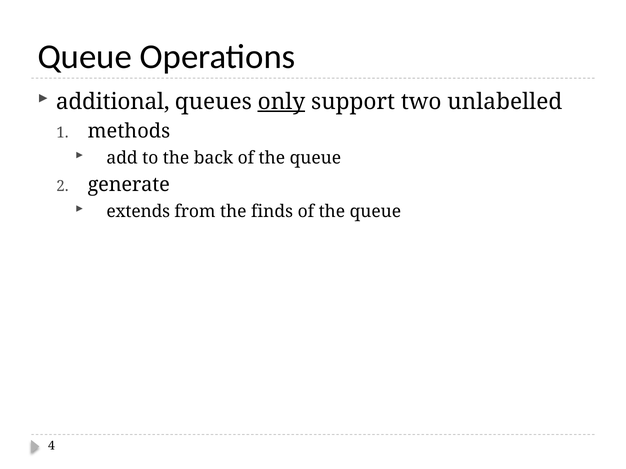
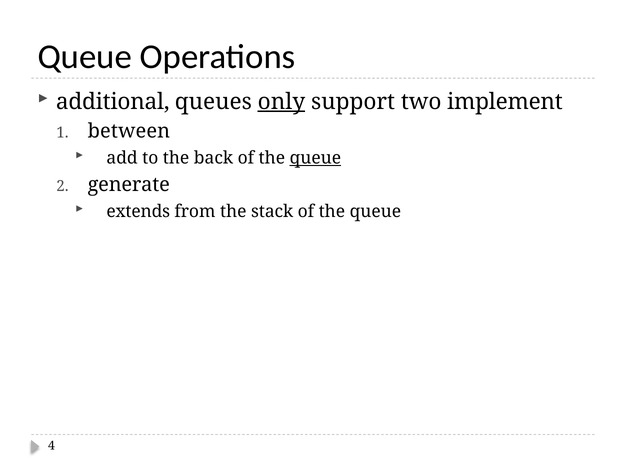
unlabelled: unlabelled -> implement (505, 102)
methods: methods -> between (129, 131)
queue underline: none -> present (315, 158)
finds: finds -> stack (272, 212)
